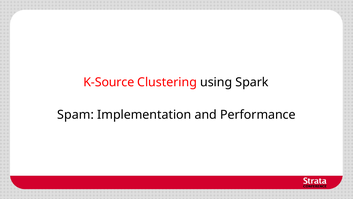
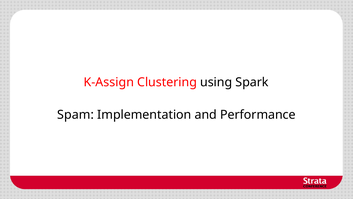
K-Source: K-Source -> K-Assign (109, 82)
